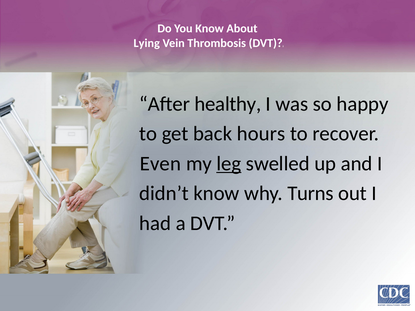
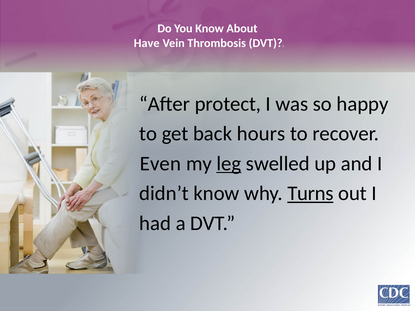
Lying: Lying -> Have (147, 43)
healthy: healthy -> protect (228, 104)
Turns underline: none -> present (311, 194)
